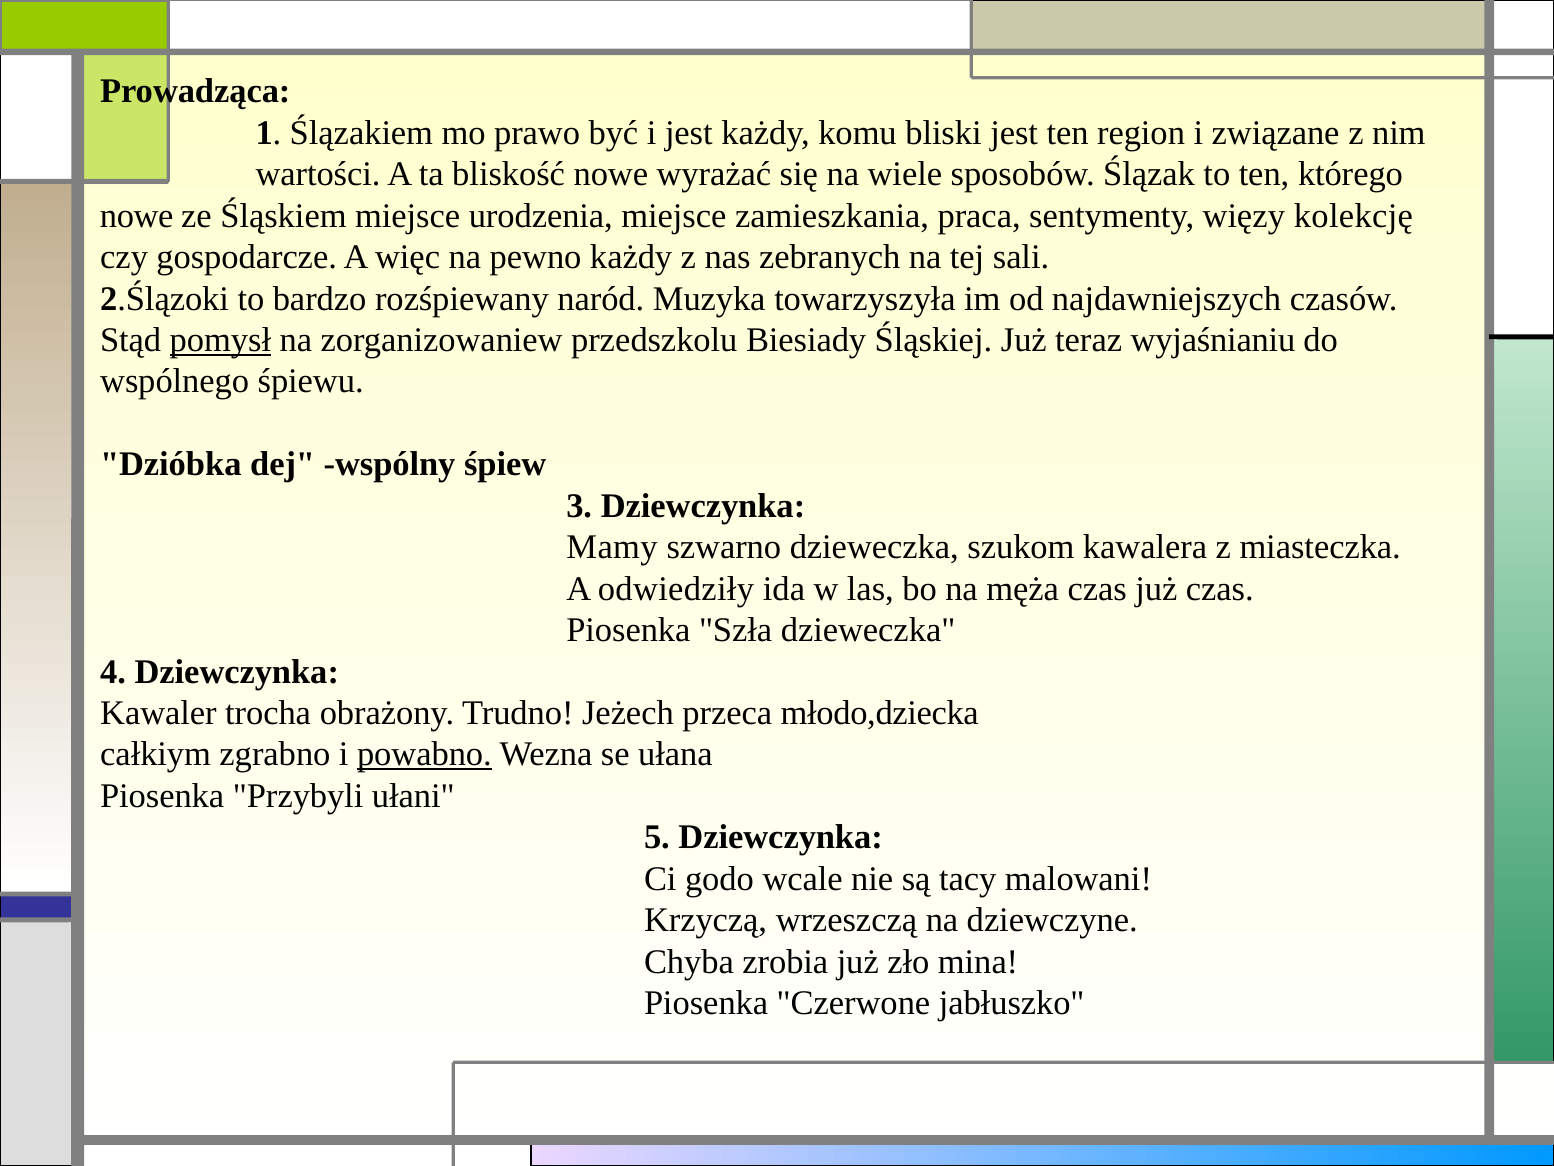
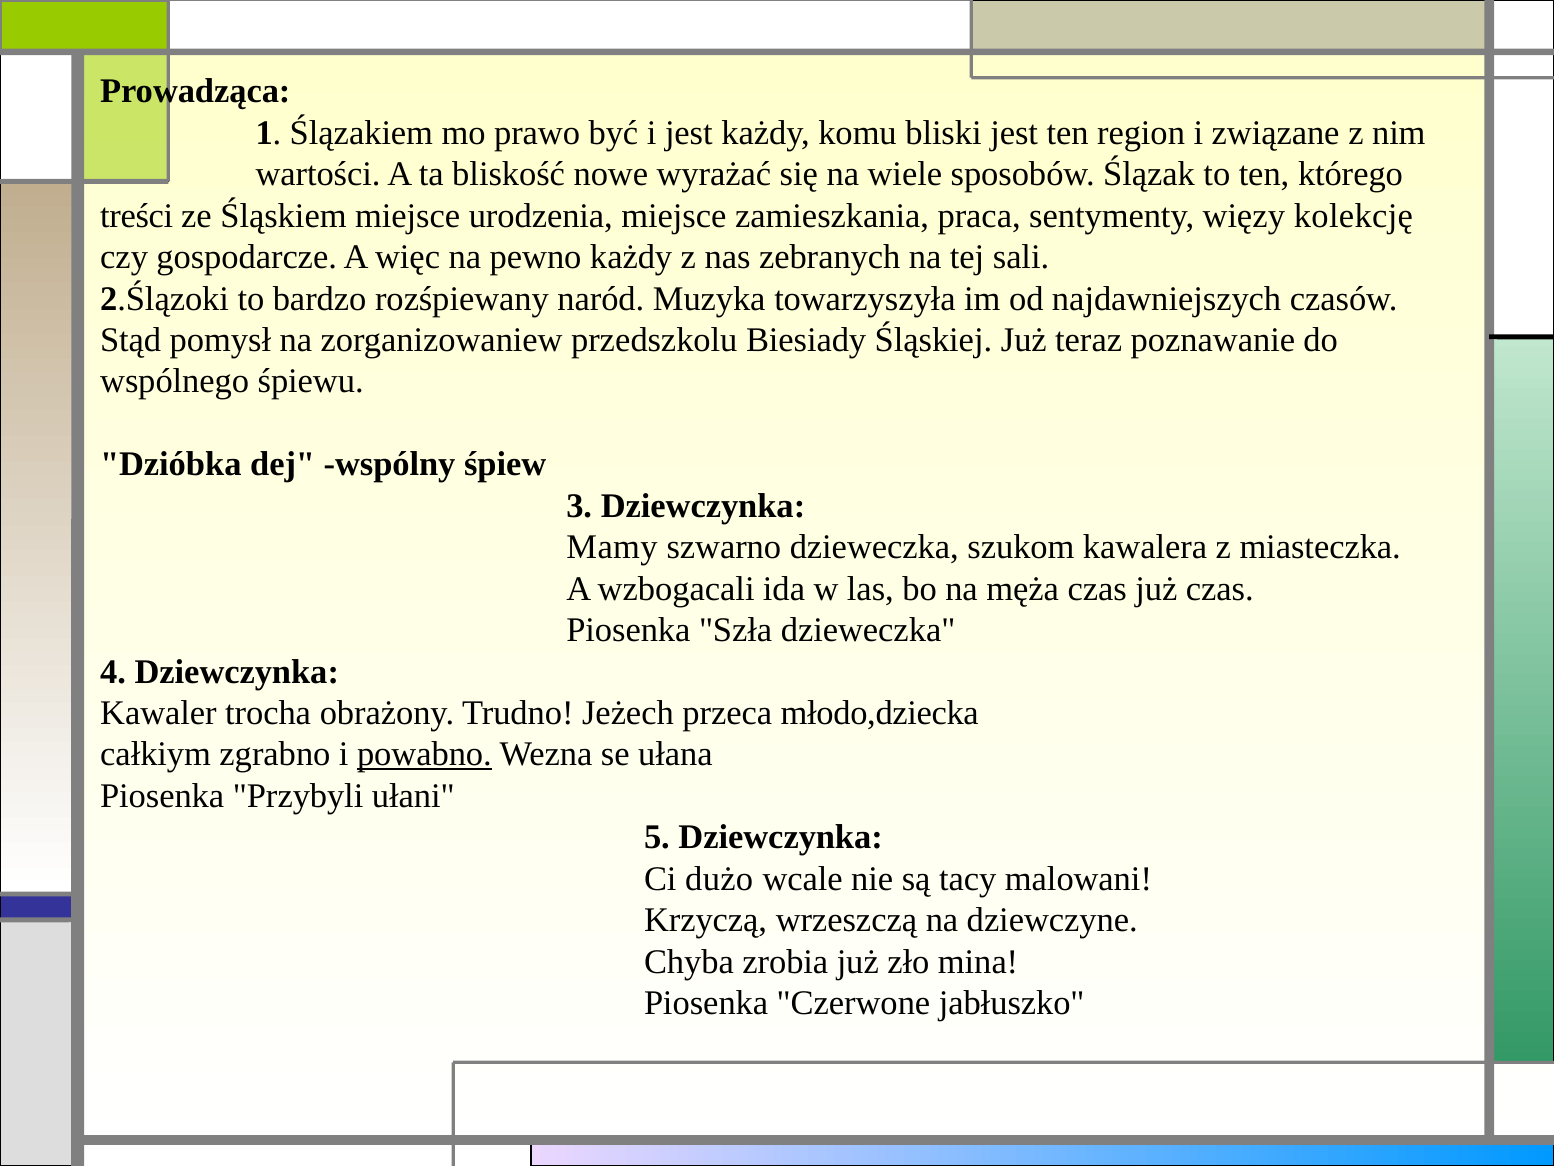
nowe: nowe -> treści (137, 216)
pomysł underline: present -> none (220, 340)
wyjaśnianiu: wyjaśnianiu -> poznawanie (1213, 340)
odwiedziły: odwiedziły -> wzbogacali (676, 588)
godo: godo -> dużo (719, 878)
